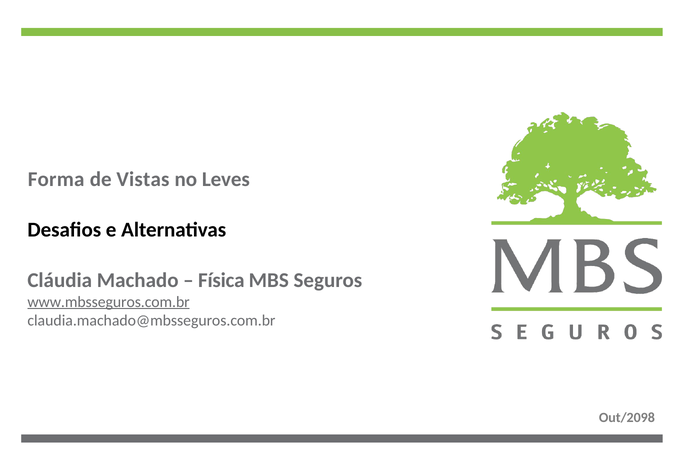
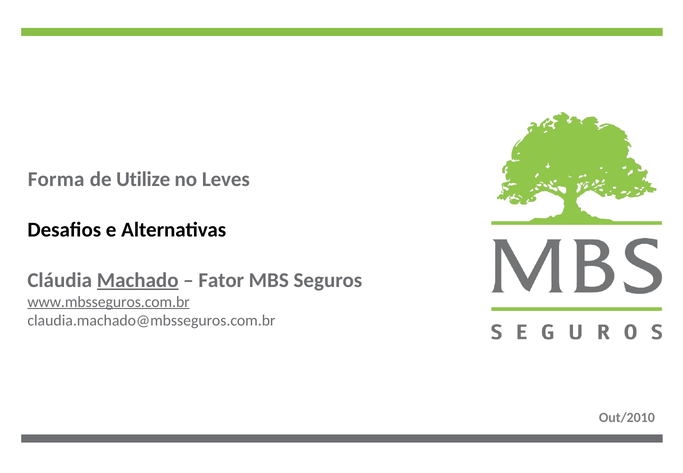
Vistas: Vistas -> Utilize (143, 179)
Machado underline: none -> present (138, 280)
Física: Física -> Fator (221, 280)
Out/2098: Out/2098 -> Out/2010 (627, 418)
